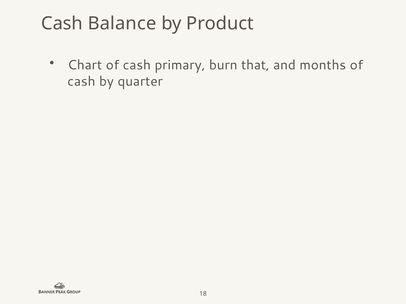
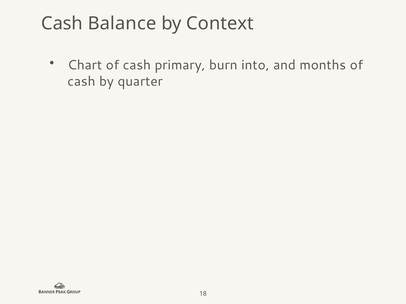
Product: Product -> Context (220, 24)
that: that -> into (255, 65)
